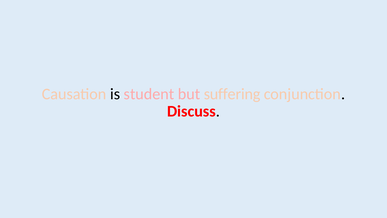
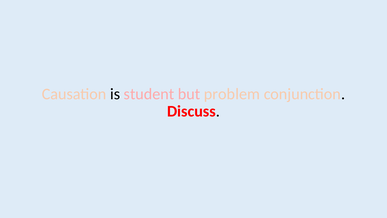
suffering: suffering -> problem (232, 94)
